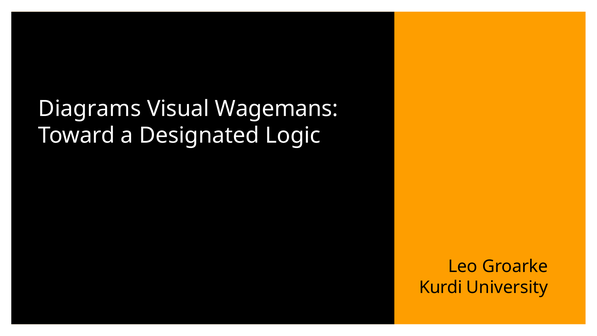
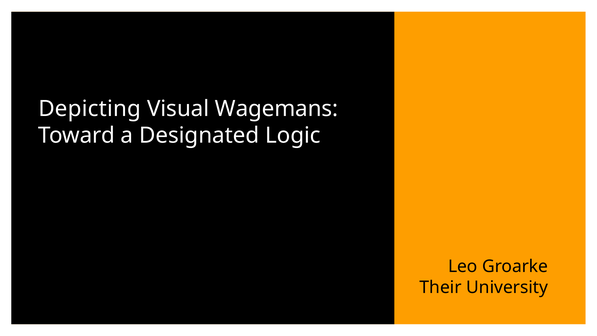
Diagrams: Diagrams -> Depicting (90, 109)
Kurdi: Kurdi -> Their (441, 287)
